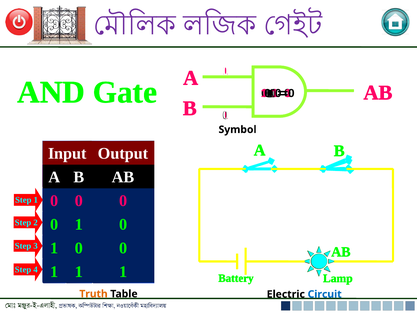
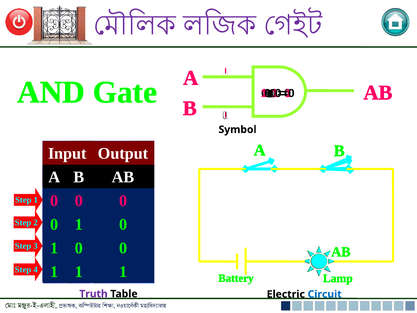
Truth colour: orange -> purple (94, 294)
